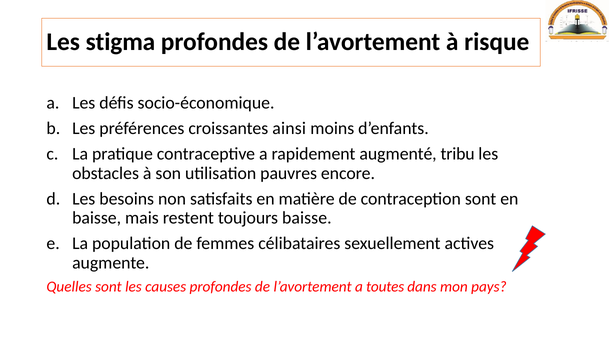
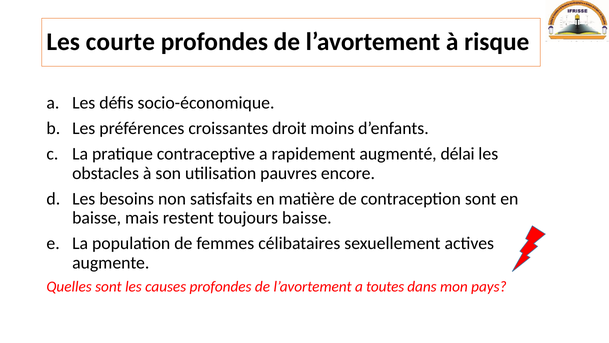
stigma: stigma -> courte (120, 42)
ainsi: ainsi -> droit (289, 128)
tribu: tribu -> délai (458, 154)
